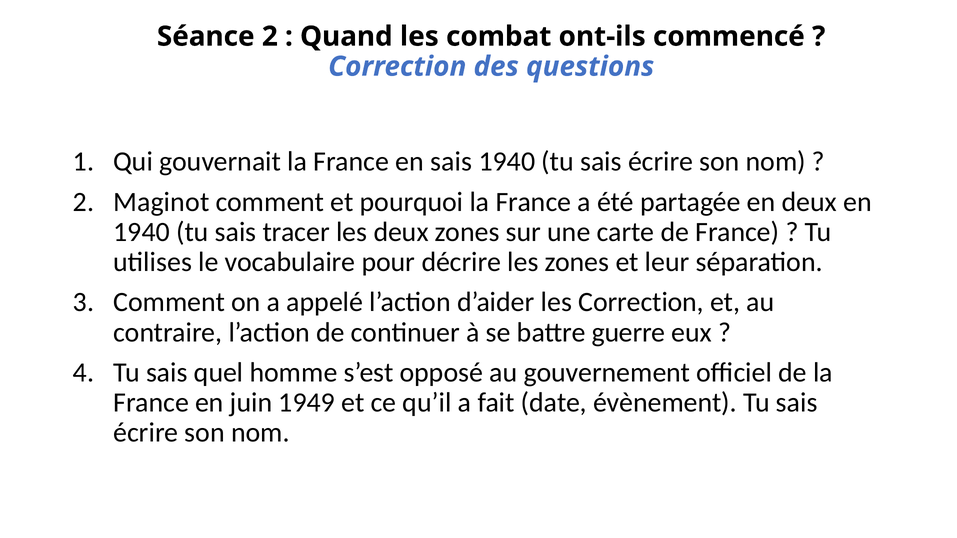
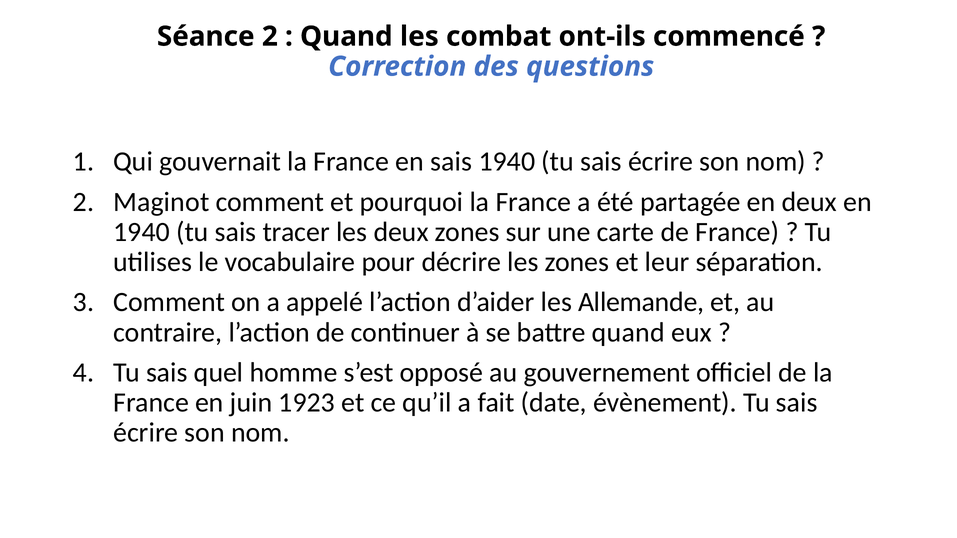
les Correction: Correction -> Allemande (641, 302)
battre guerre: guerre -> quand (628, 333)
1949: 1949 -> 1923 (307, 403)
